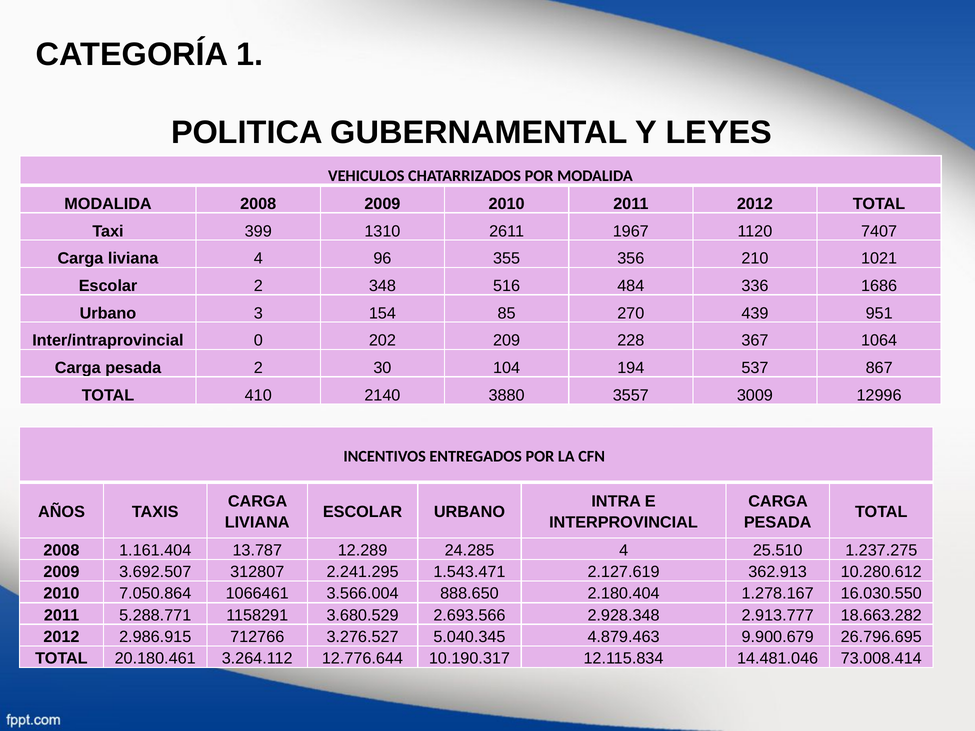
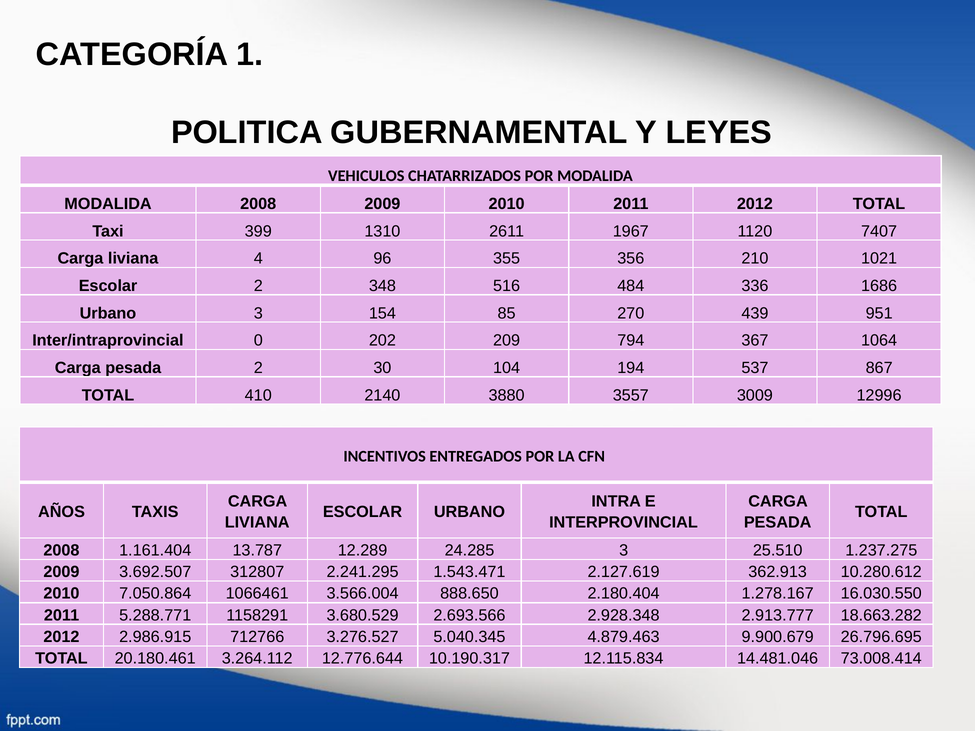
228: 228 -> 794 (631, 341)
24.285 4: 4 -> 3 (624, 551)
